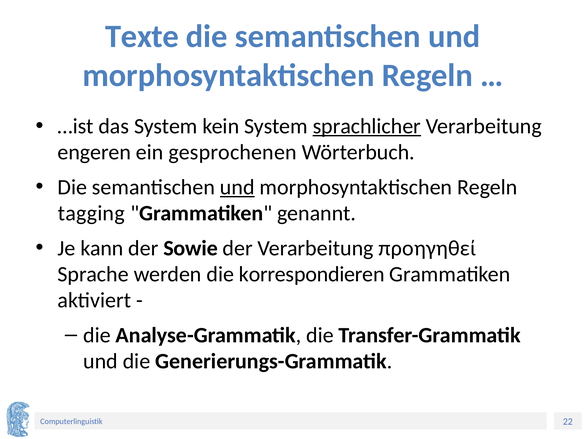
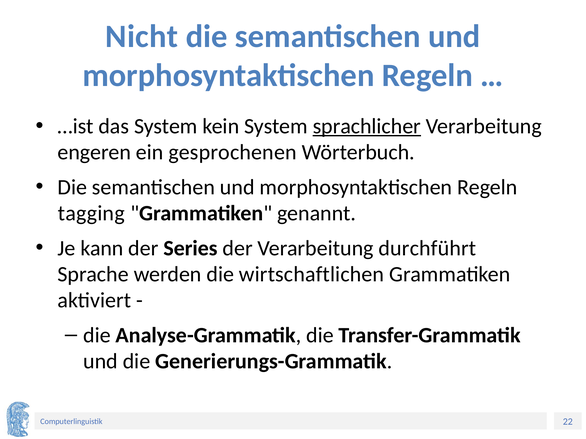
Texte: Texte -> Nicht (142, 36)
und underline: present -> none (237, 187)
Sowie: Sowie -> Series (191, 248)
προηγηθεί: προηγηθεί -> durchführt (427, 248)
korrespondieren: korrespondieren -> wirtschaftlichen (312, 274)
